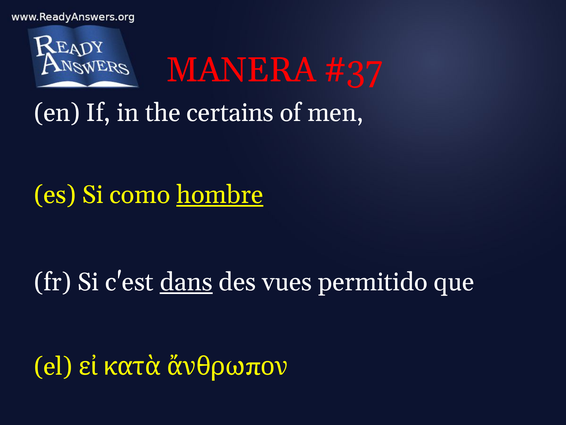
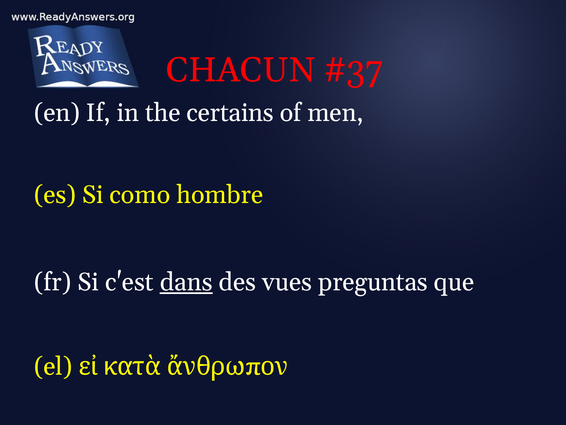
MANERA: MANERA -> CHACUN (241, 70)
hombre underline: present -> none (220, 195)
permitido: permitido -> preguntas (373, 282)
